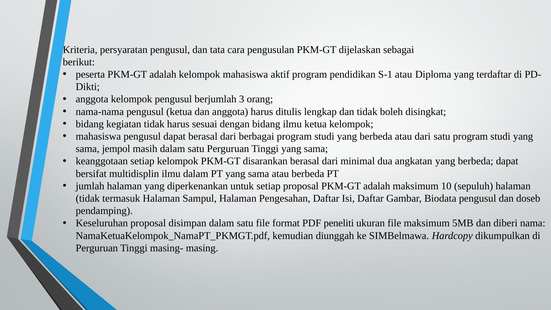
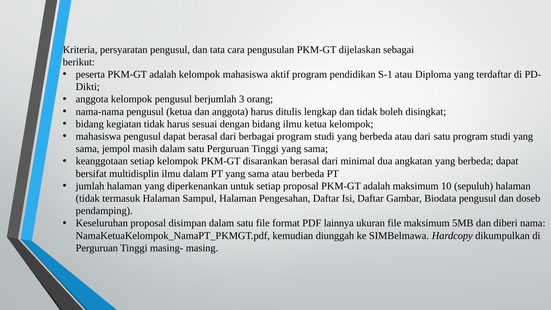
peneliti: peneliti -> lainnya (339, 223)
